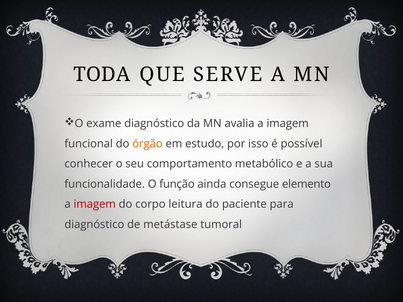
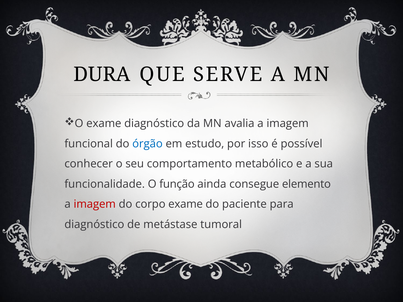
TODA: TODA -> DURA (102, 75)
órgão colour: orange -> blue (147, 144)
corpo leitura: leitura -> exame (186, 204)
